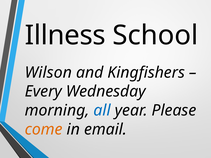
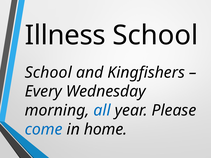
Wilson: Wilson -> School (48, 73)
come colour: orange -> blue (44, 130)
email: email -> home (106, 130)
